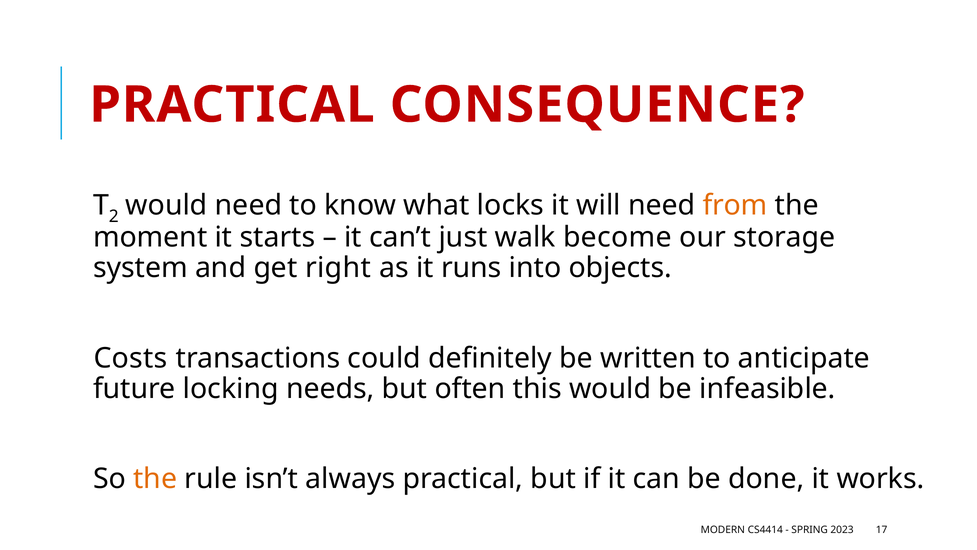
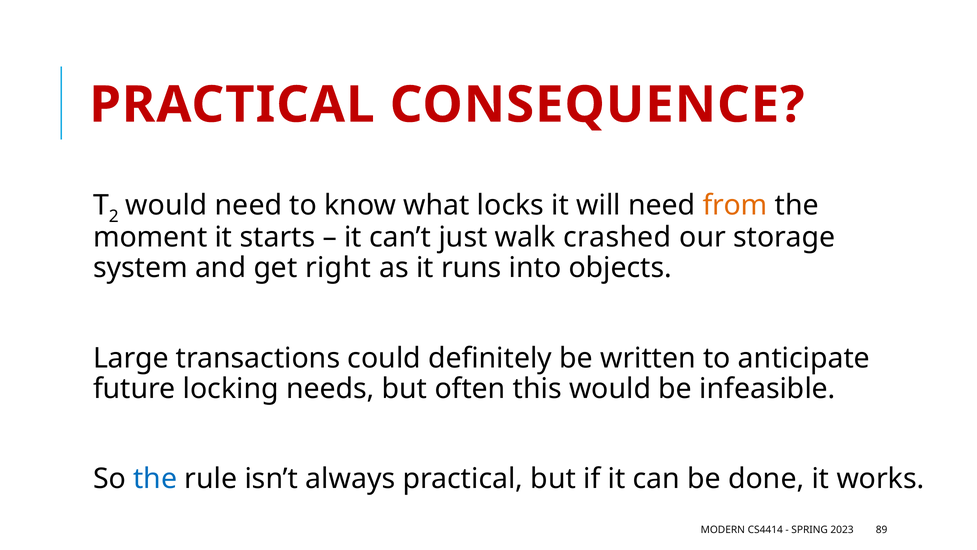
become: become -> crashed (617, 237)
Costs: Costs -> Large (131, 358)
the colour: orange -> blue (155, 479)
17: 17 -> 89 (882, 529)
